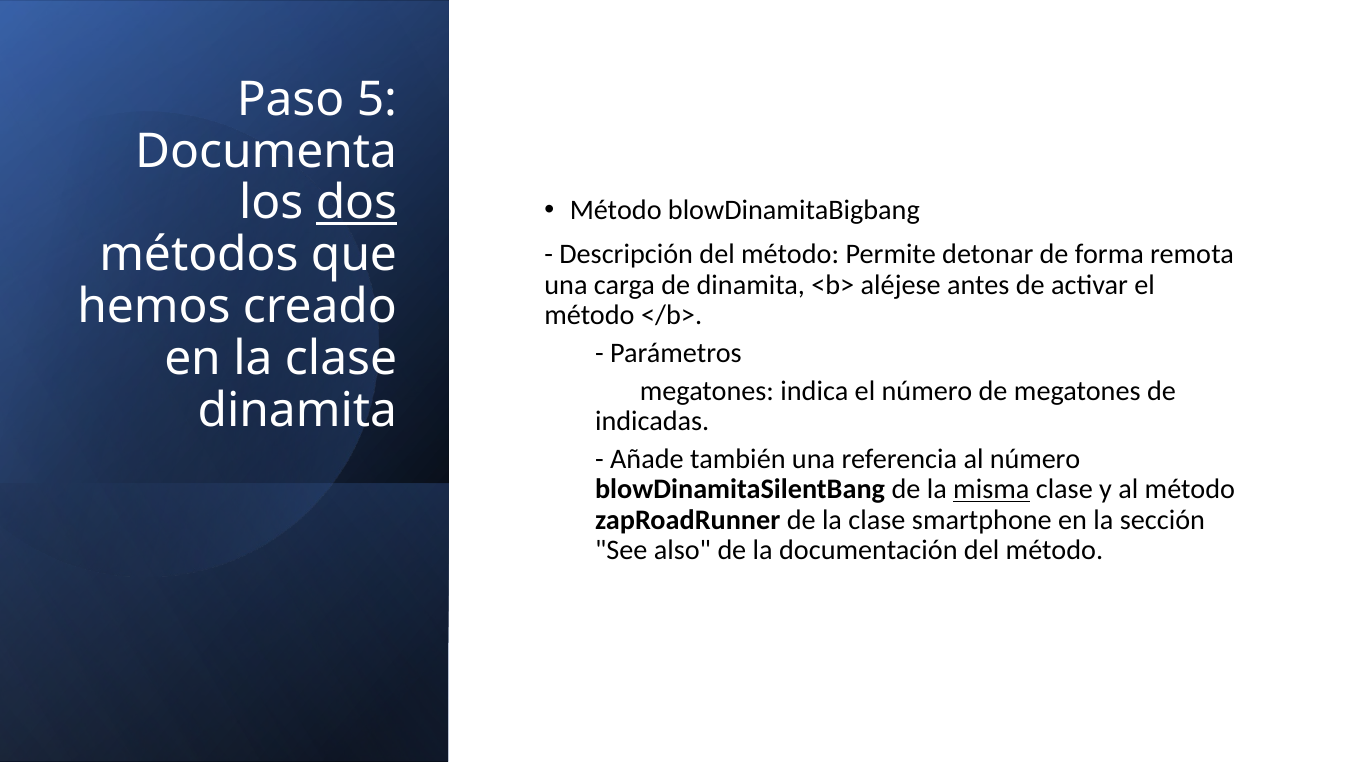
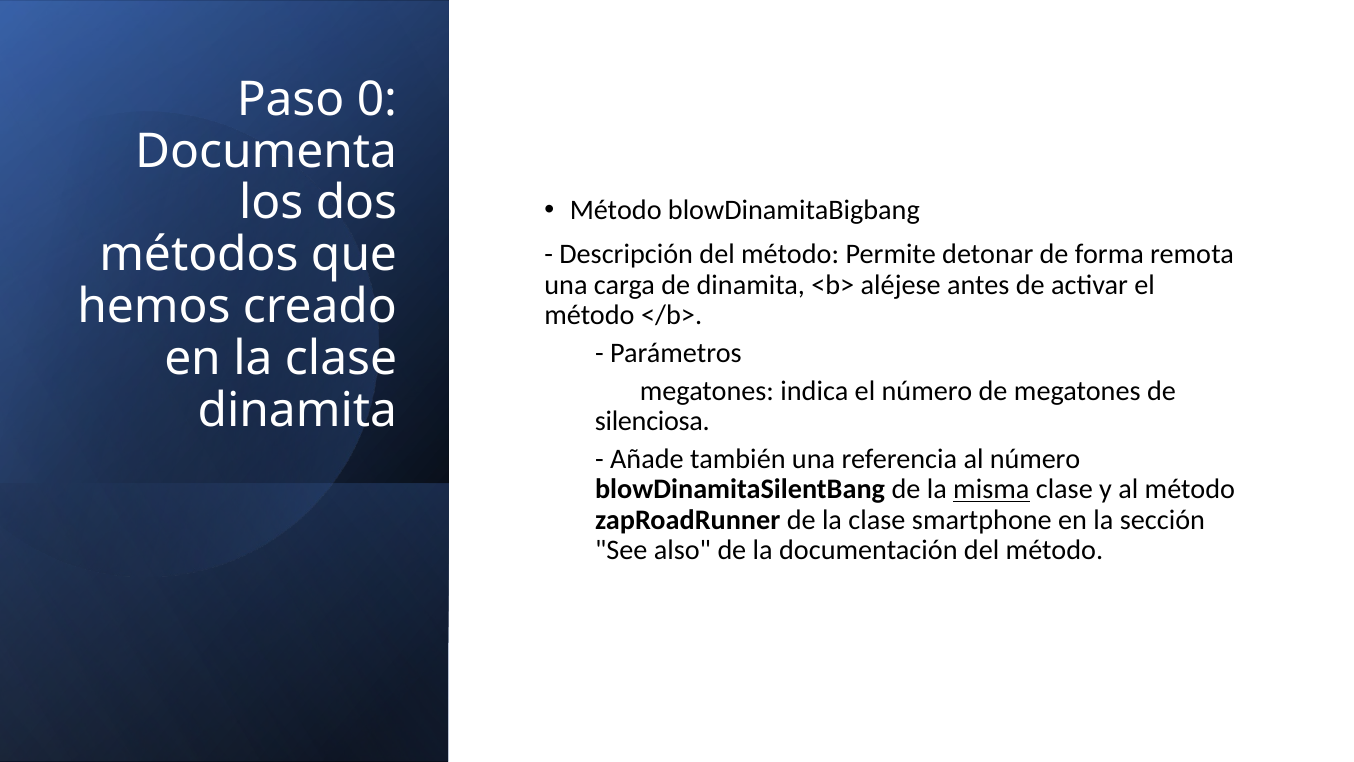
5: 5 -> 0 (377, 99)
dos underline: present -> none (356, 203)
indicadas: indicadas -> silenciosa (652, 421)
